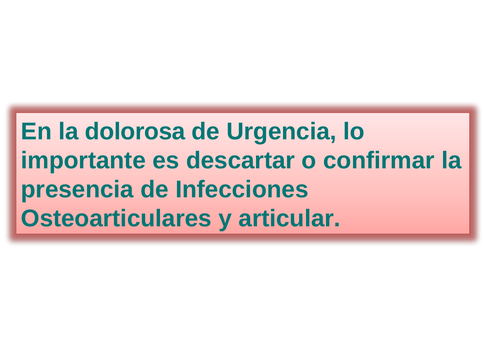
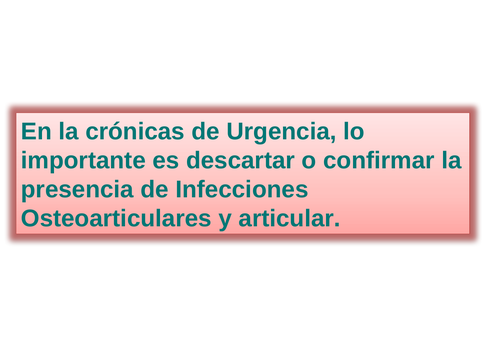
dolorosa: dolorosa -> crónicas (135, 131)
